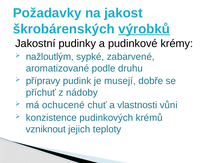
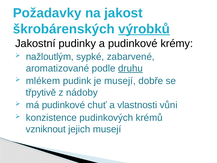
druhu underline: none -> present (130, 68)
přípravy: přípravy -> mlékem (43, 81)
příchuť: příchuť -> třpytivě (41, 92)
má ochucené: ochucené -> pudinkové (63, 105)
jejich teploty: teploty -> musejí (107, 129)
